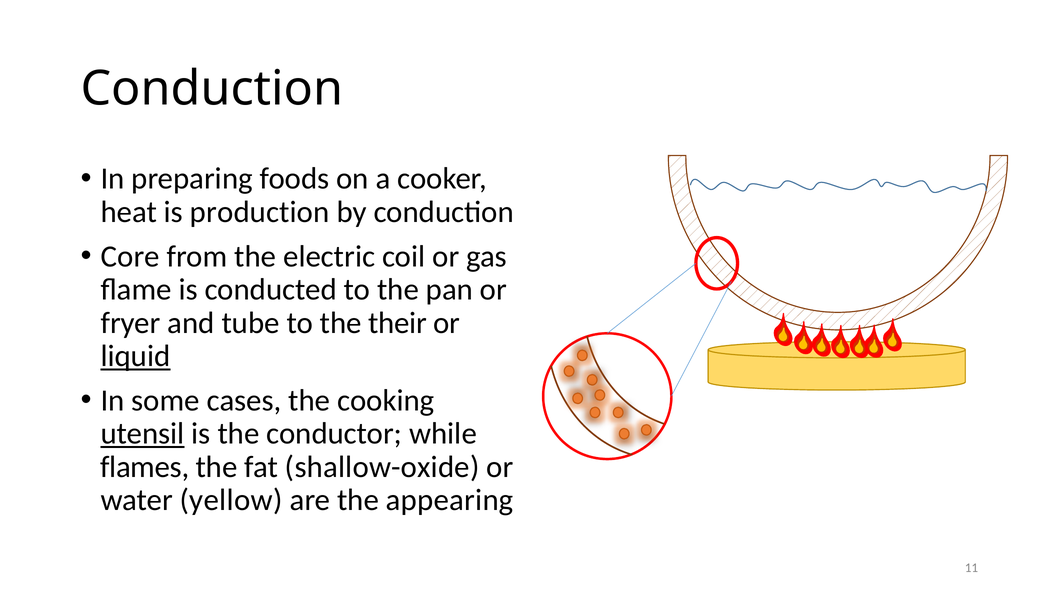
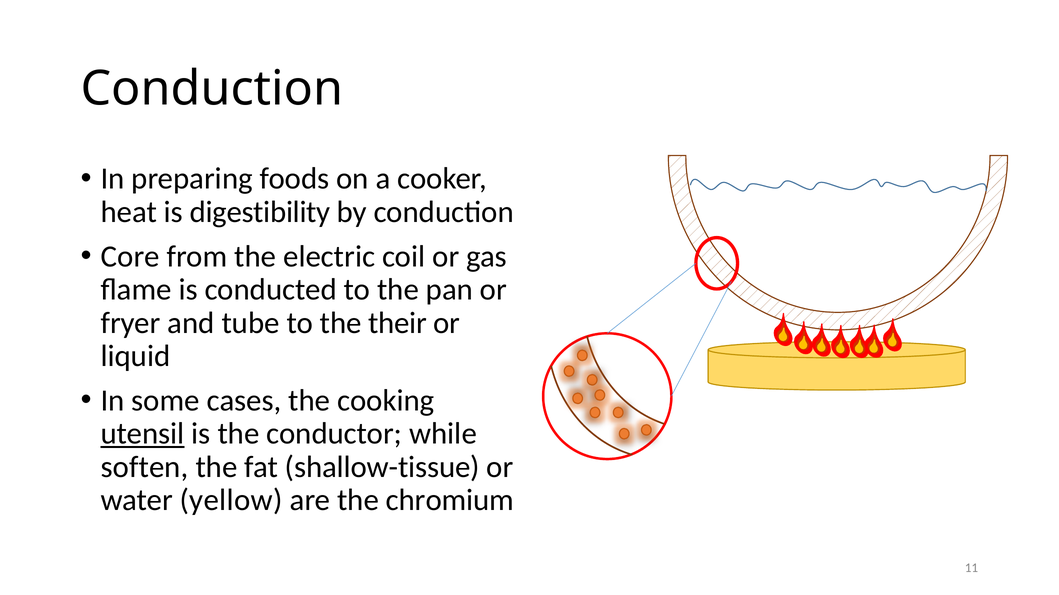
production: production -> digestibility (260, 212)
liquid underline: present -> none (135, 357)
flames: flames -> soften (145, 467)
shallow-oxide: shallow-oxide -> shallow-tissue (382, 467)
appearing: appearing -> chromium (450, 501)
